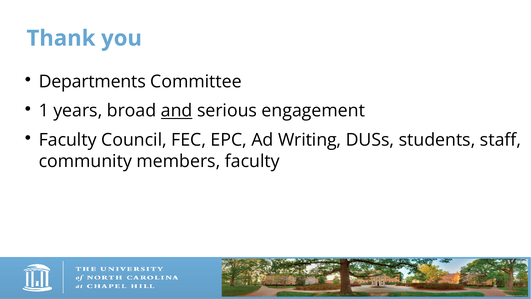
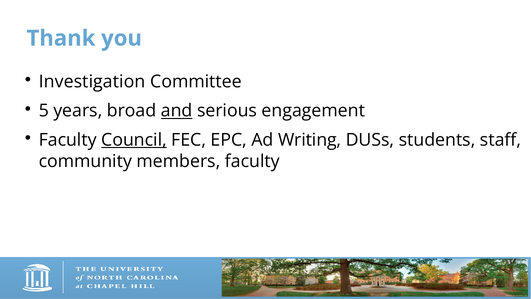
Departments: Departments -> Investigation (92, 82)
1: 1 -> 5 (44, 111)
Council underline: none -> present (134, 140)
